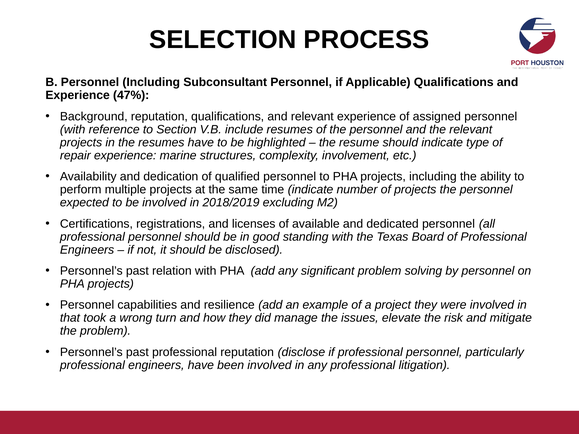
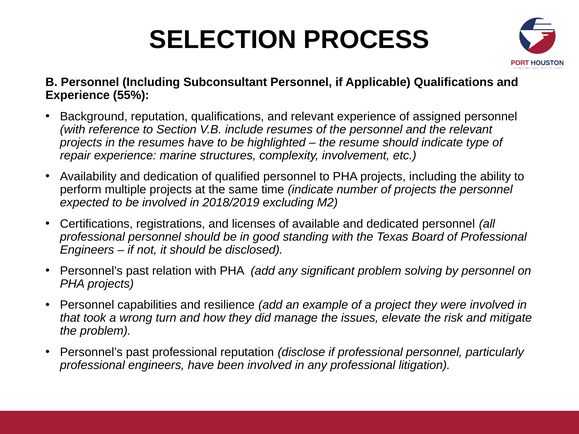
47%: 47% -> 55% (131, 95)
